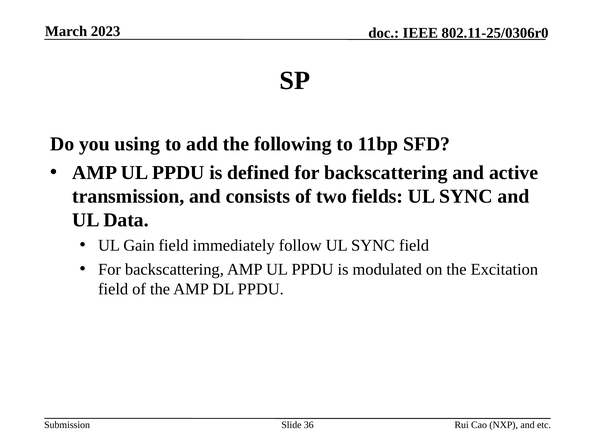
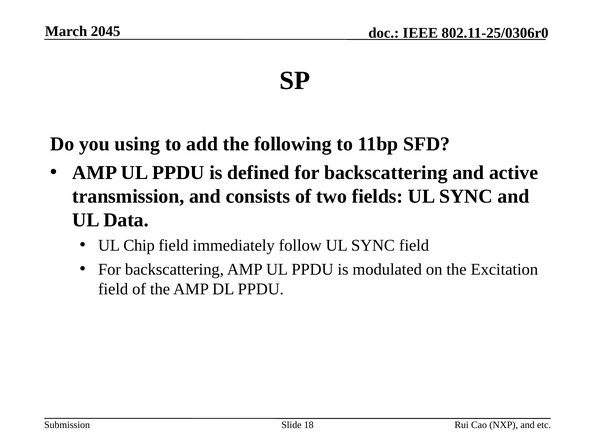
2023: 2023 -> 2045 (106, 31)
Gain: Gain -> Chip (139, 245)
36: 36 -> 18 (309, 424)
